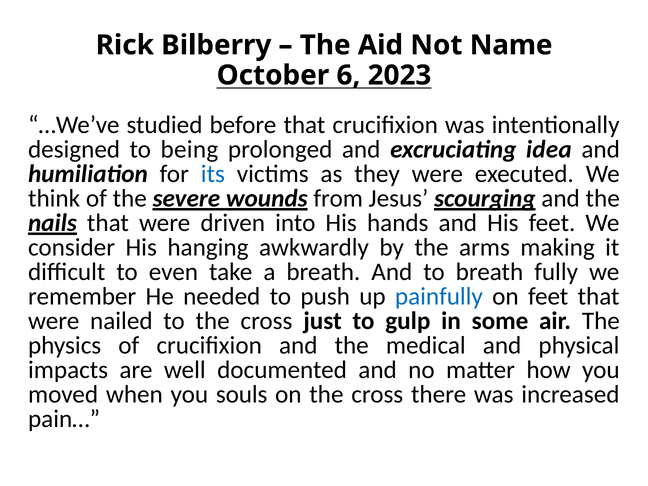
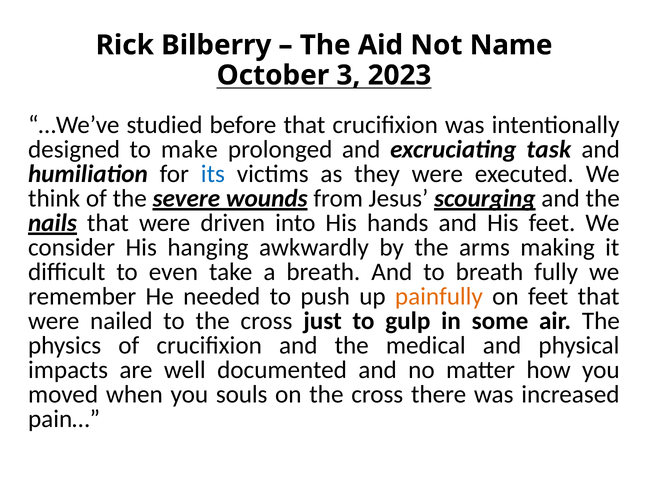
6: 6 -> 3 (348, 75)
being: being -> make (189, 149)
idea: idea -> task (549, 149)
painfully colour: blue -> orange (439, 296)
